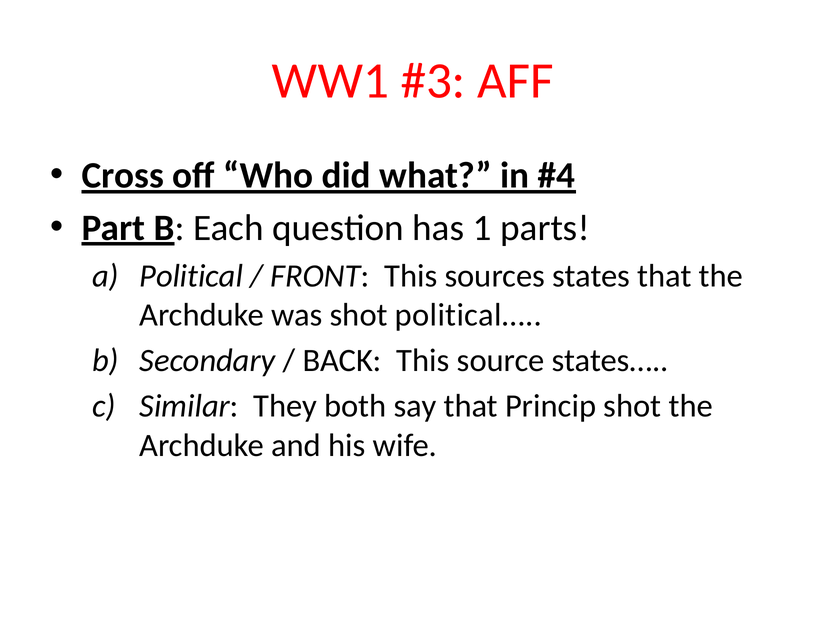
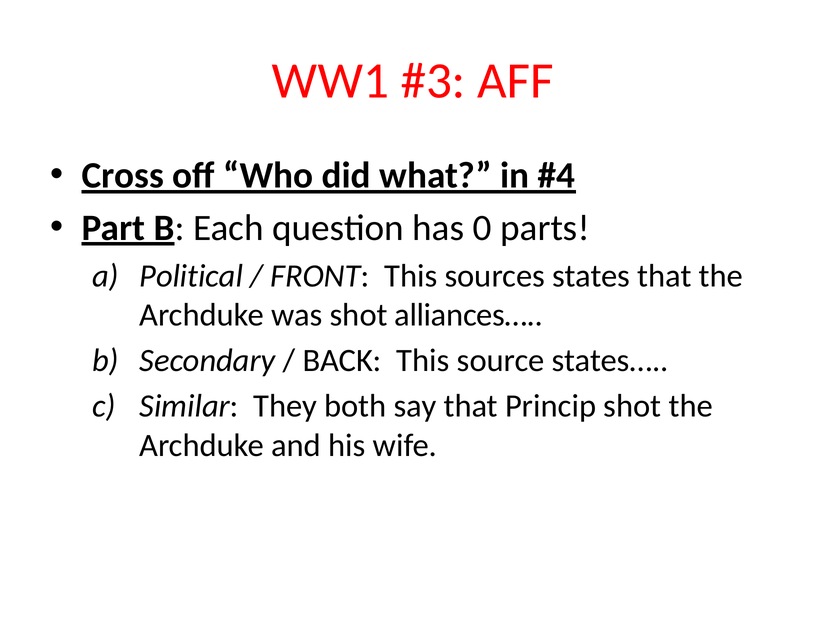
1: 1 -> 0 (482, 228)
political…: political… -> alliances… (469, 315)
